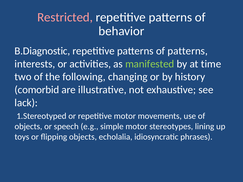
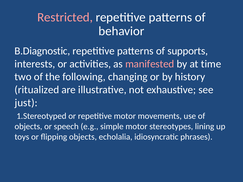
of patterns: patterns -> supports (188, 51)
manifested colour: light green -> pink (150, 64)
comorbid: comorbid -> ritualized (37, 90)
lack: lack -> just (26, 103)
